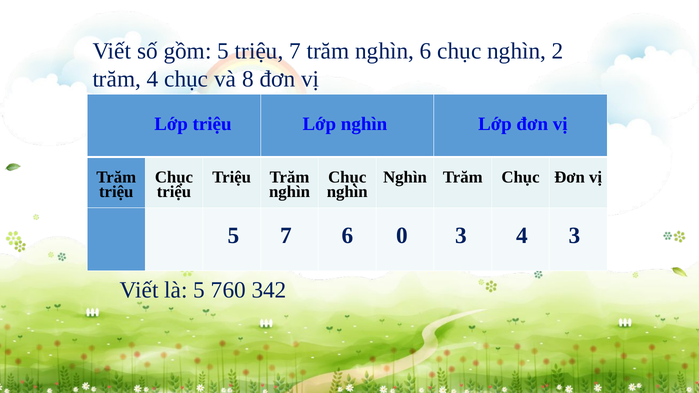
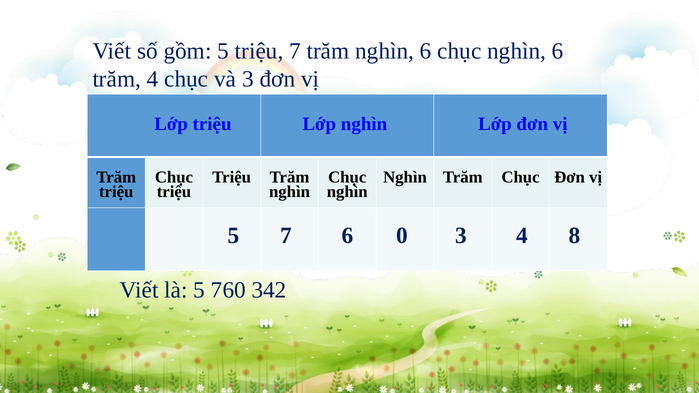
chục nghìn 2: 2 -> 6 (558, 51)
và 8: 8 -> 3 (248, 79)
6 3: 3 -> 8 (575, 236)
